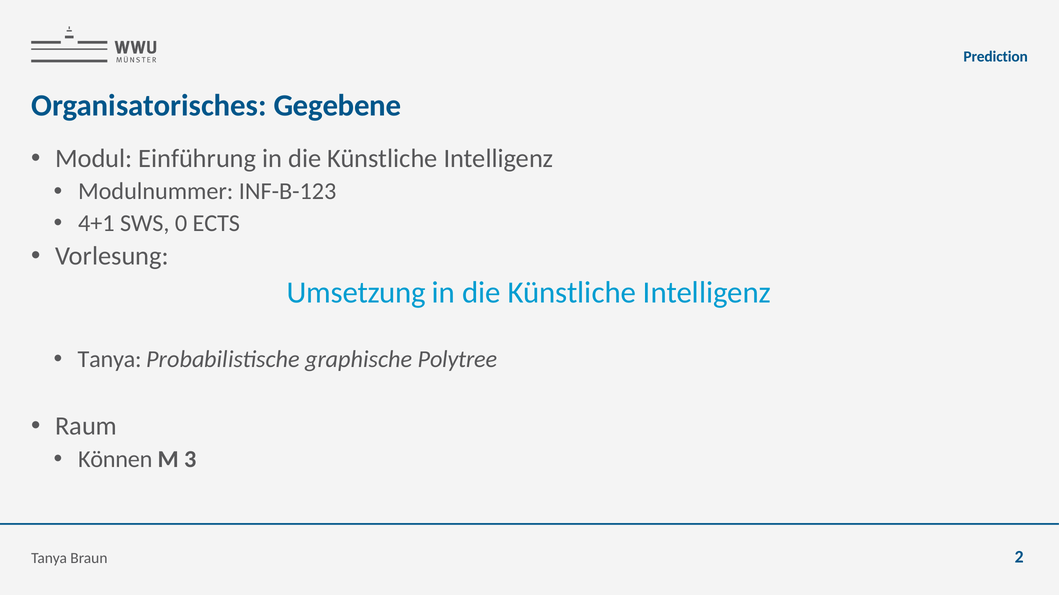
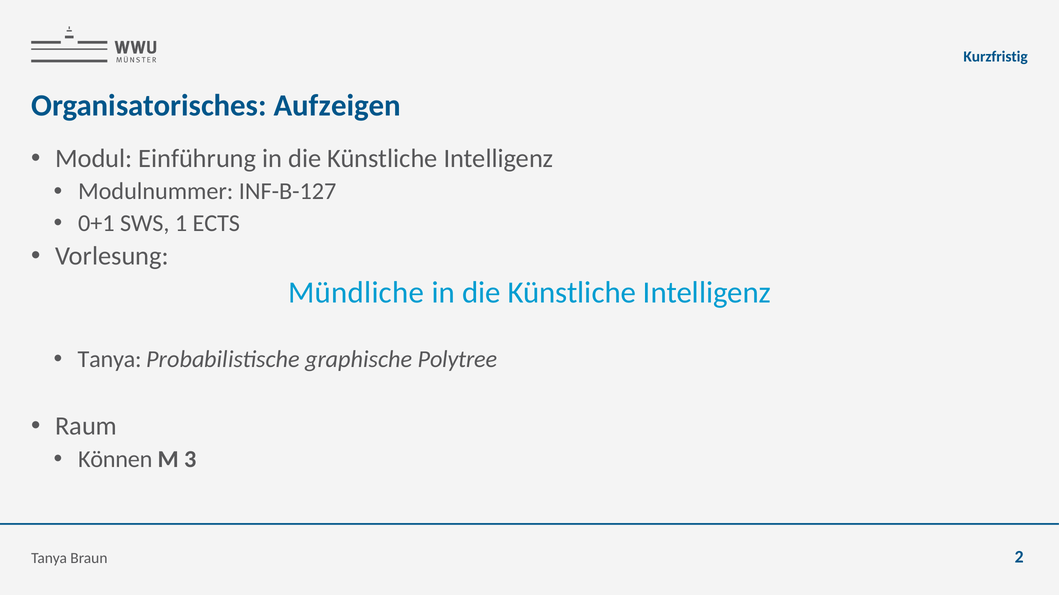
Prediction: Prediction -> Kurzfristig (996, 57)
Gegebene: Gegebene -> Aufzeigen (337, 106)
INF-B-123: INF-B-123 -> INF-B-127 (288, 191)
4+1: 4+1 -> 0+1 (96, 223)
0: 0 -> 1 (181, 223)
Umsetzung: Umsetzung -> Mündliche (356, 292)
